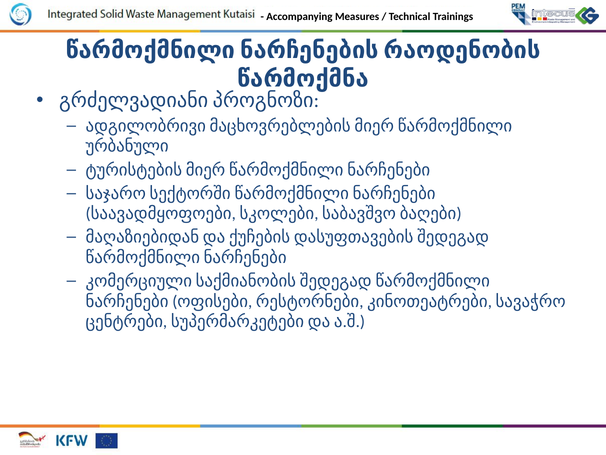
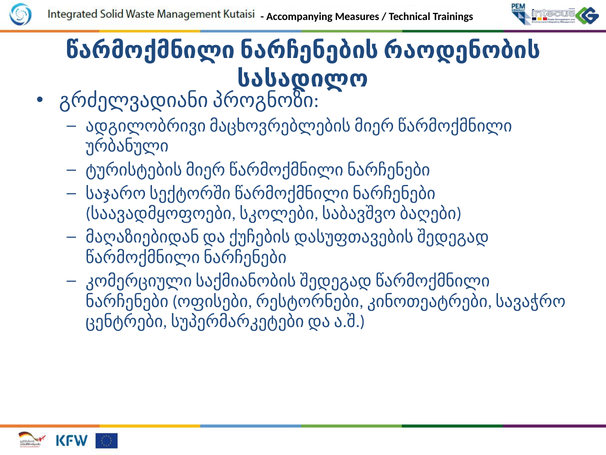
წარმოქმნა: წარმოქმნა -> სასადილო (303, 79)
